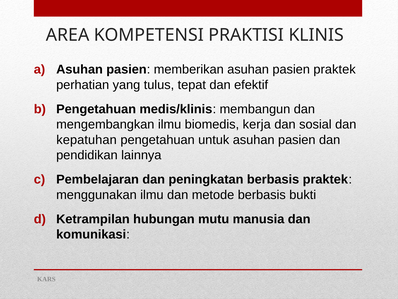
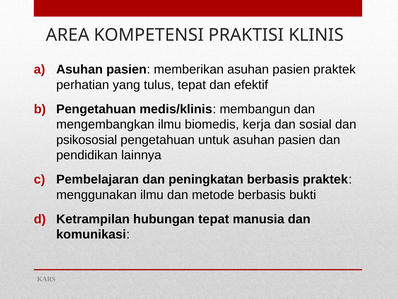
kepatuhan: kepatuhan -> psikososial (87, 140)
hubungan mutu: mutu -> tepat (214, 219)
